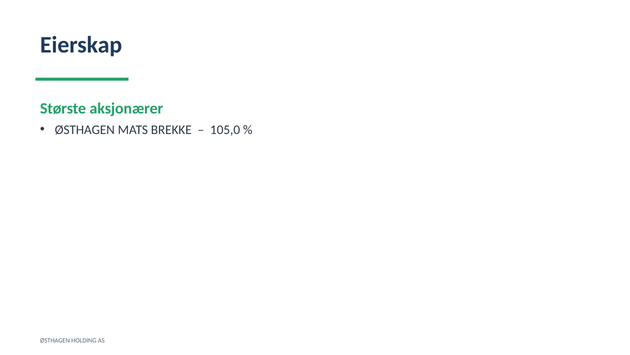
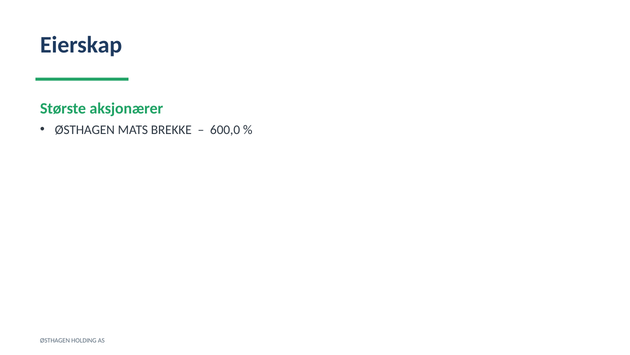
105,0: 105,0 -> 600,0 (225, 130)
